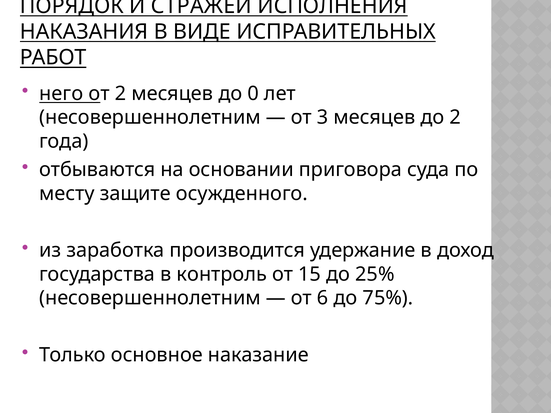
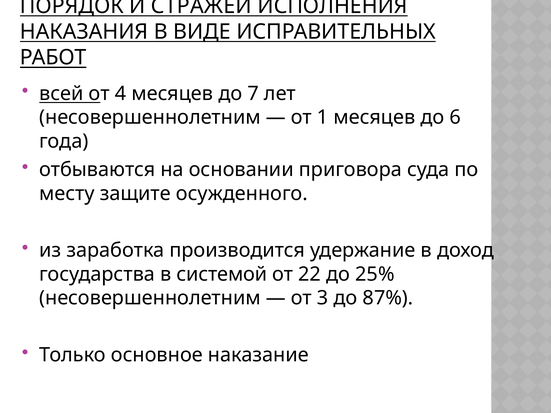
него: него -> всей (61, 94)
от 2: 2 -> 4 (121, 94)
0: 0 -> 7 (253, 94)
3: 3 -> 1 (323, 117)
до 2: 2 -> 6 (455, 117)
контроль: контроль -> системой (222, 274)
15: 15 -> 22 (310, 274)
6: 6 -> 3 (323, 298)
75%: 75% -> 87% (388, 298)
